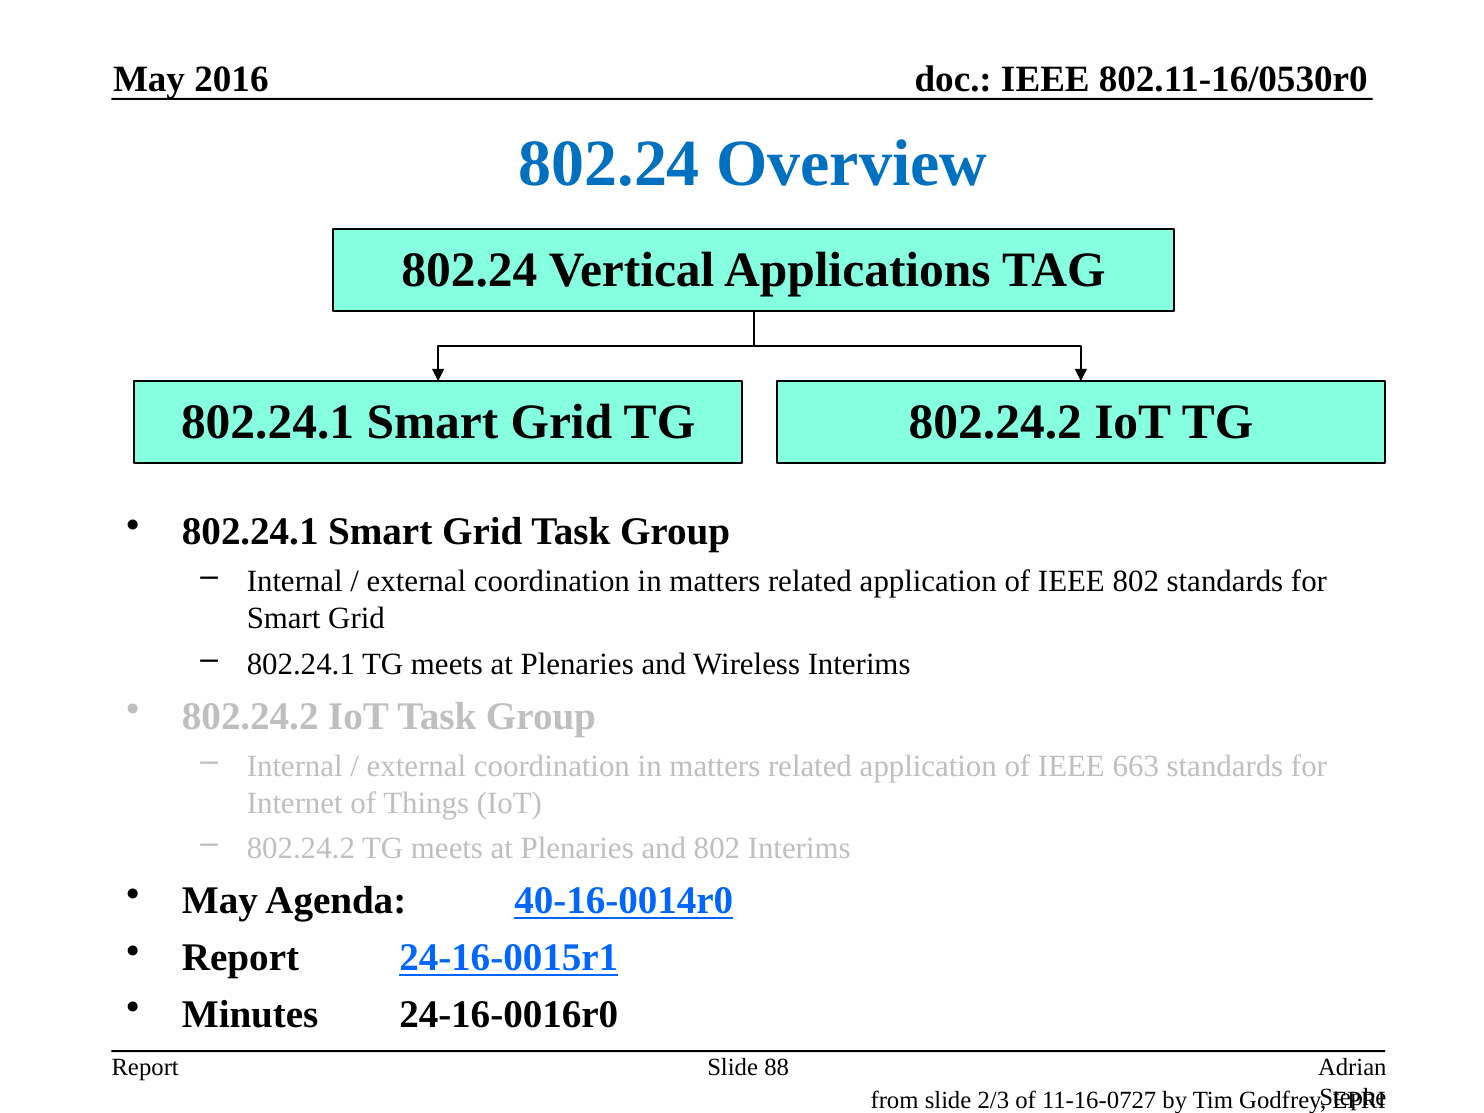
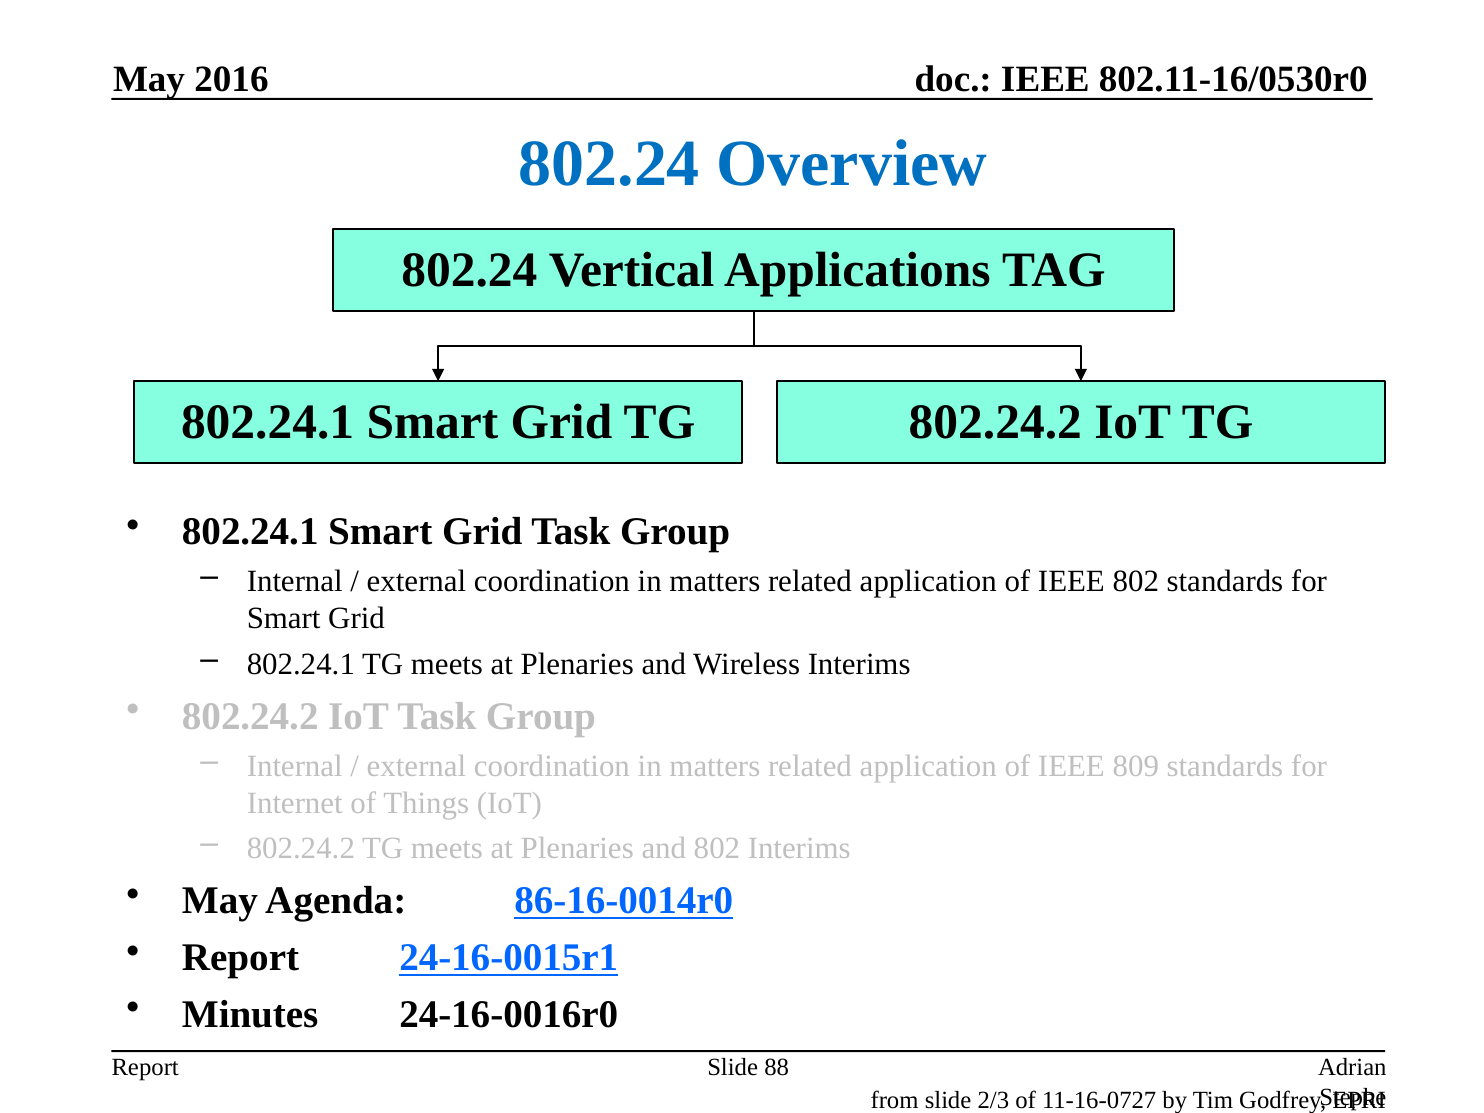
663: 663 -> 809 (1136, 766)
40-16-0014r0: 40-16-0014r0 -> 86-16-0014r0 (624, 901)
